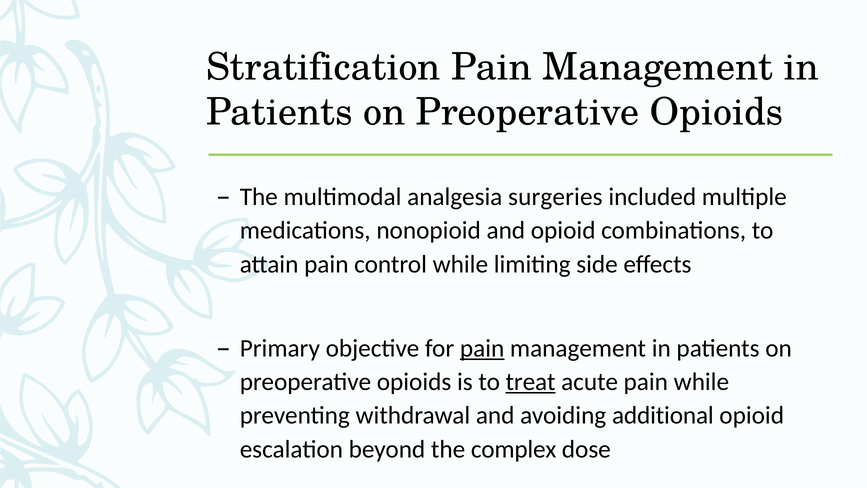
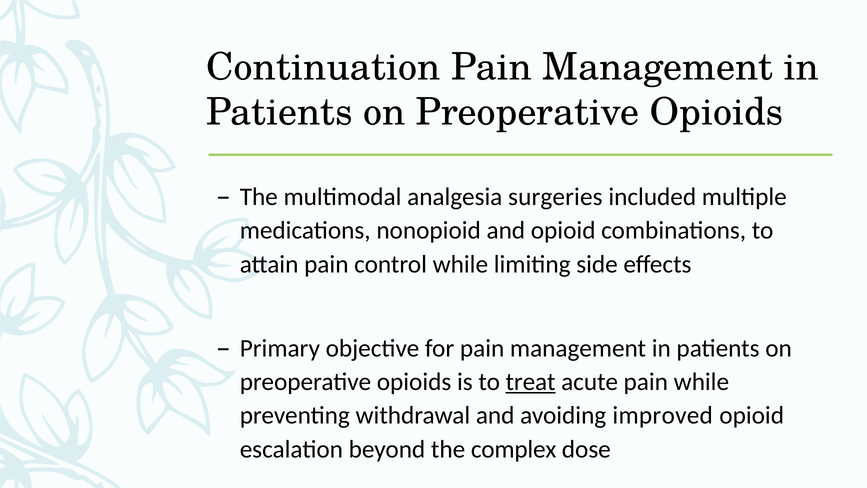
Stratification: Stratification -> Continuation (323, 67)
pain underline: present -> none (482, 348)
additional: additional -> improved (663, 415)
